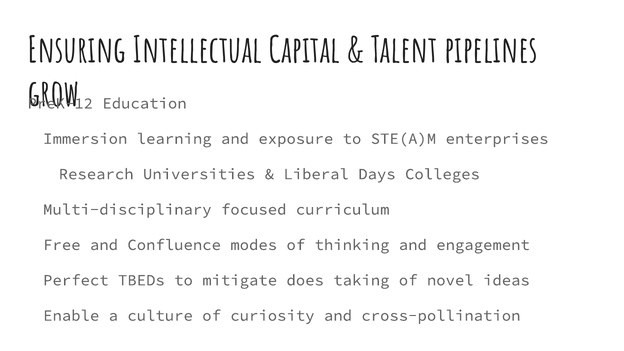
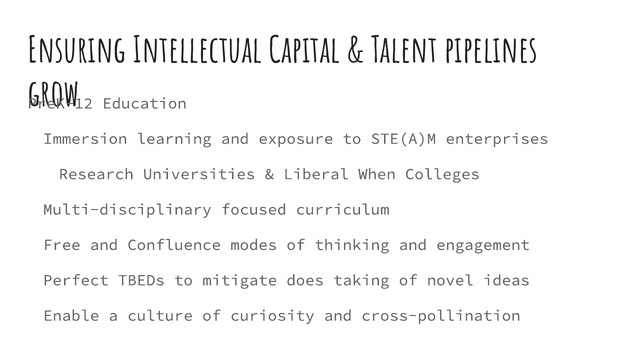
Days: Days -> When (377, 174)
